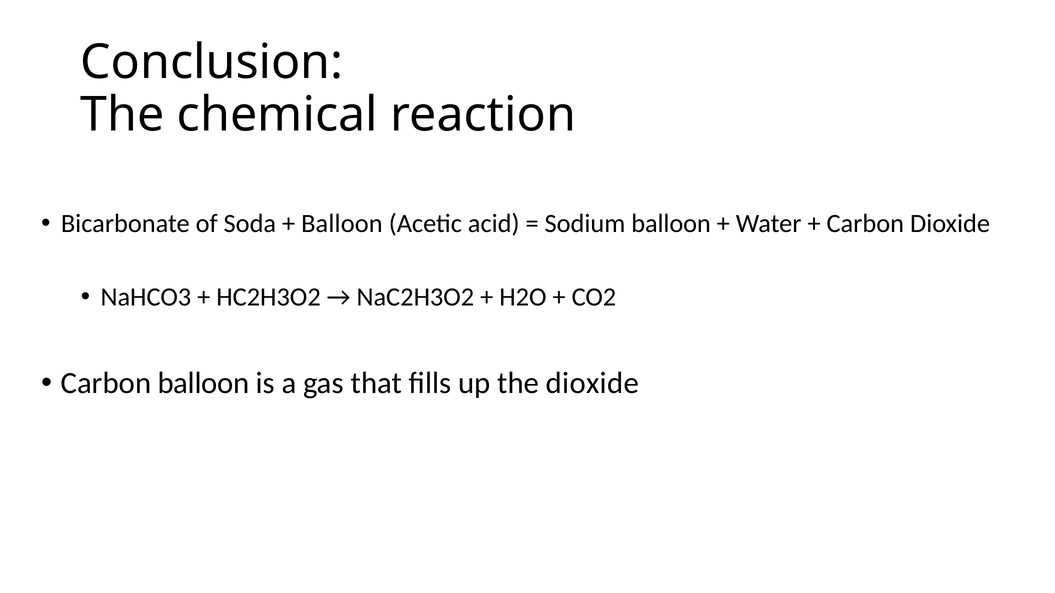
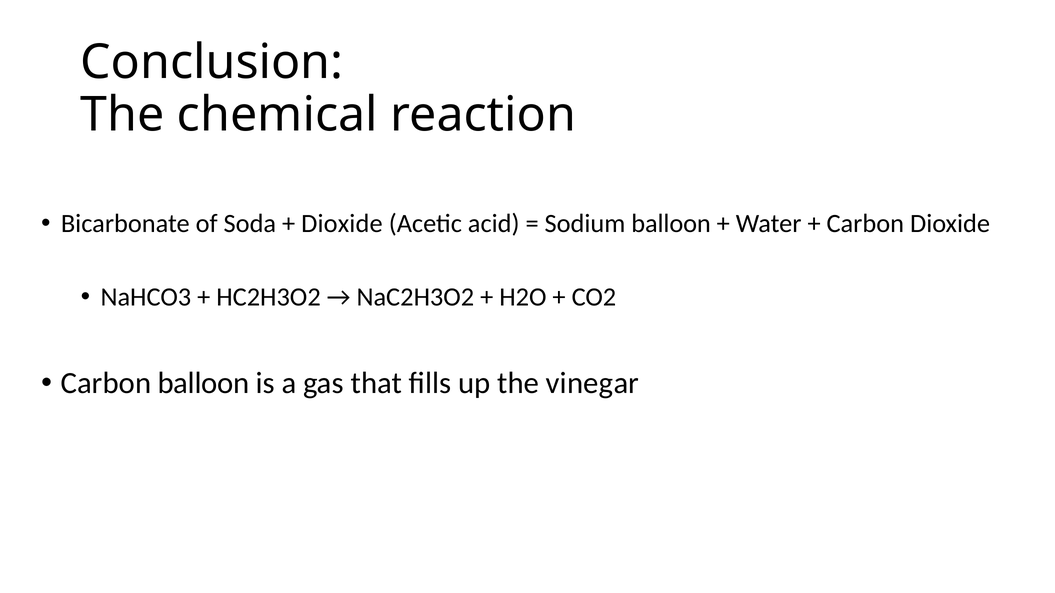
Balloon: Balloon -> Dioxide (342, 224)
the dioxide: dioxide -> vinegar (593, 383)
